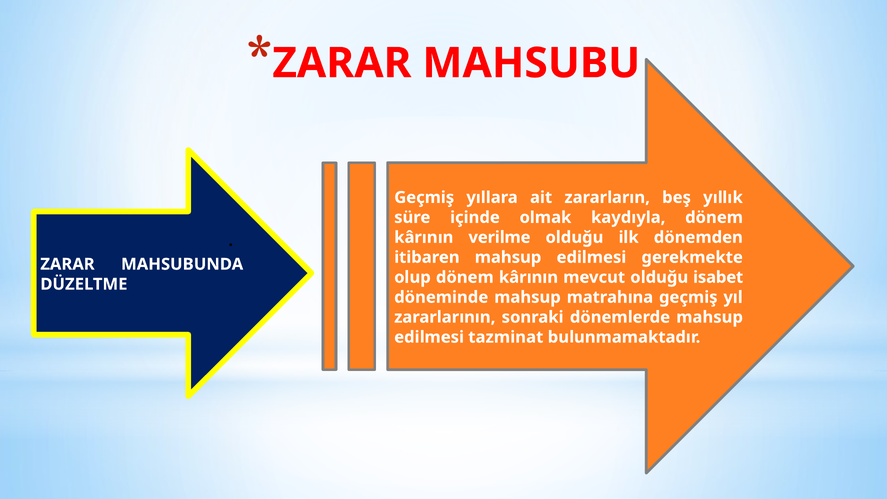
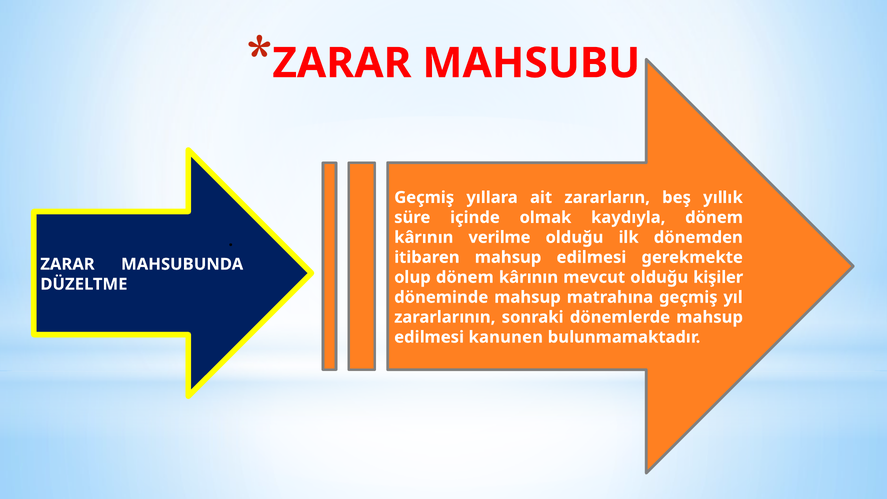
isabet: isabet -> kişiler (718, 277)
tazminat: tazminat -> kanunen (506, 337)
